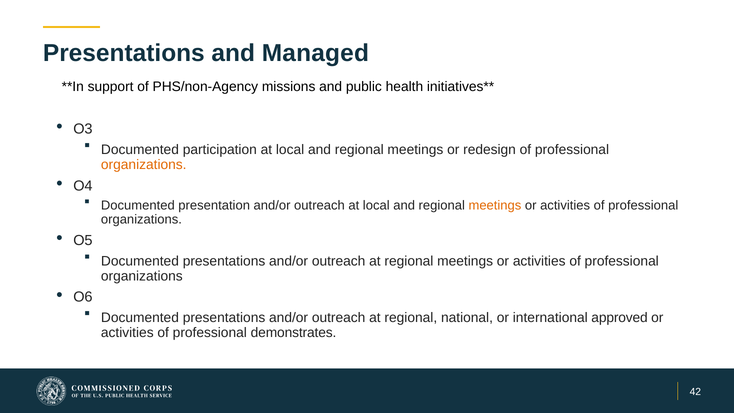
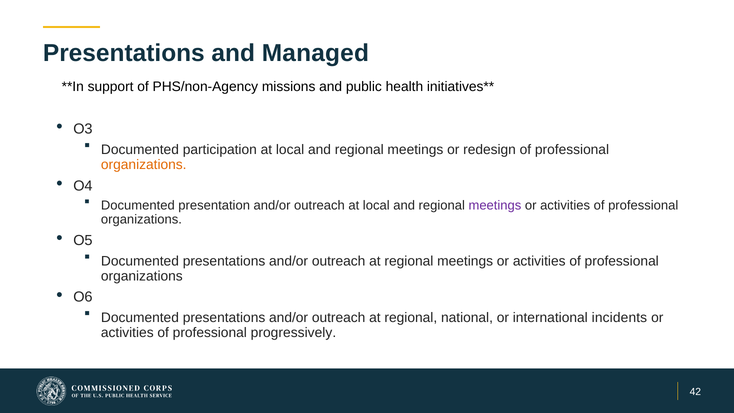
meetings colour: orange -> purple (495, 206)
approved: approved -> incidents (619, 318)
demonstrates: demonstrates -> progressively (293, 333)
